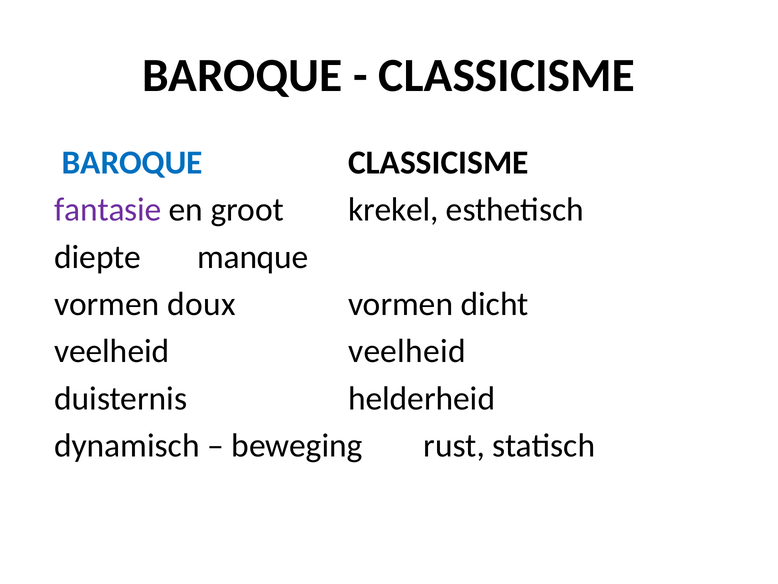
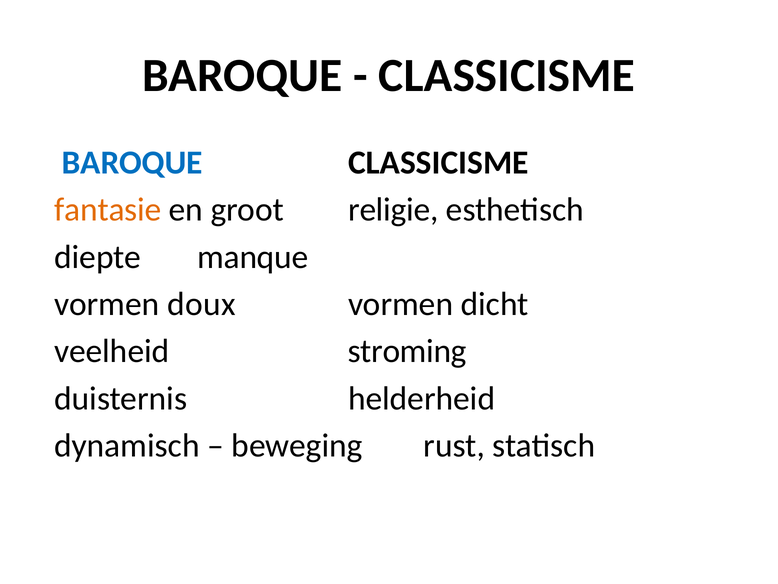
fantasie colour: purple -> orange (108, 210)
krekel: krekel -> religie (393, 210)
veelheid veelheid: veelheid -> stroming (407, 351)
